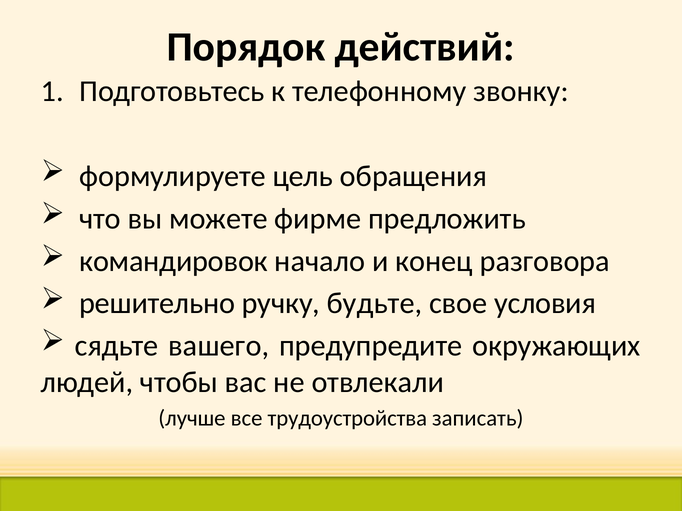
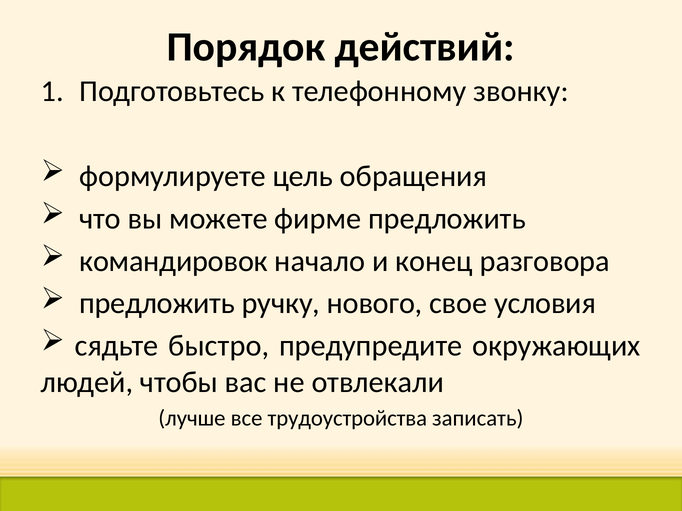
решительно: решительно -> предложить (157, 304)
будьте: будьте -> нового (375, 304)
вашего: вашего -> быстро (219, 346)
